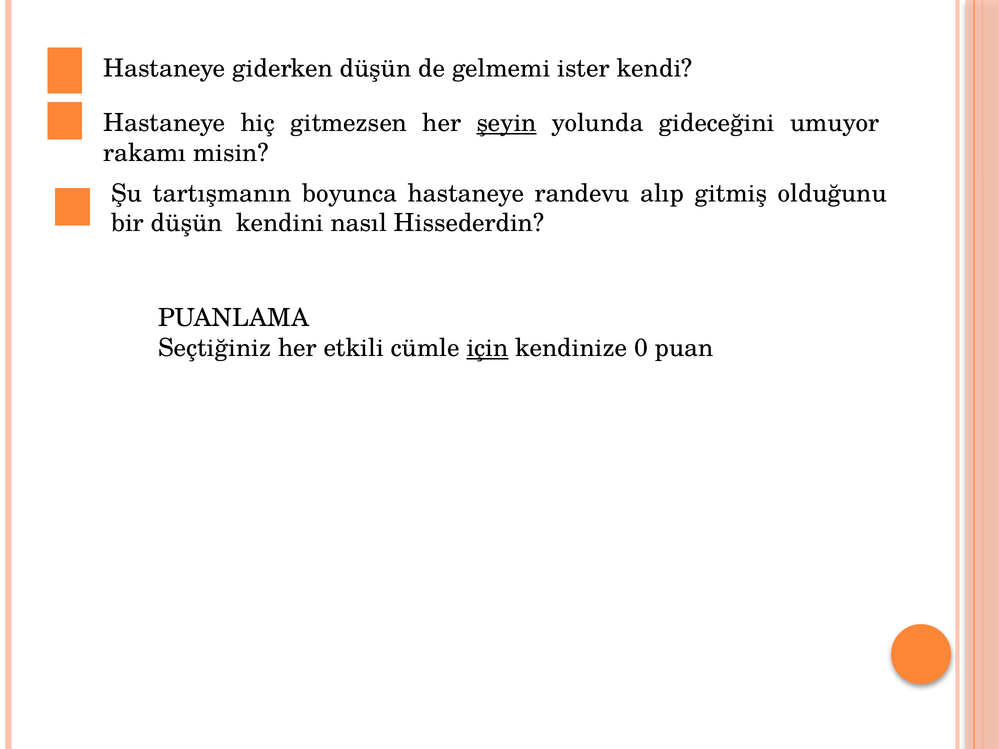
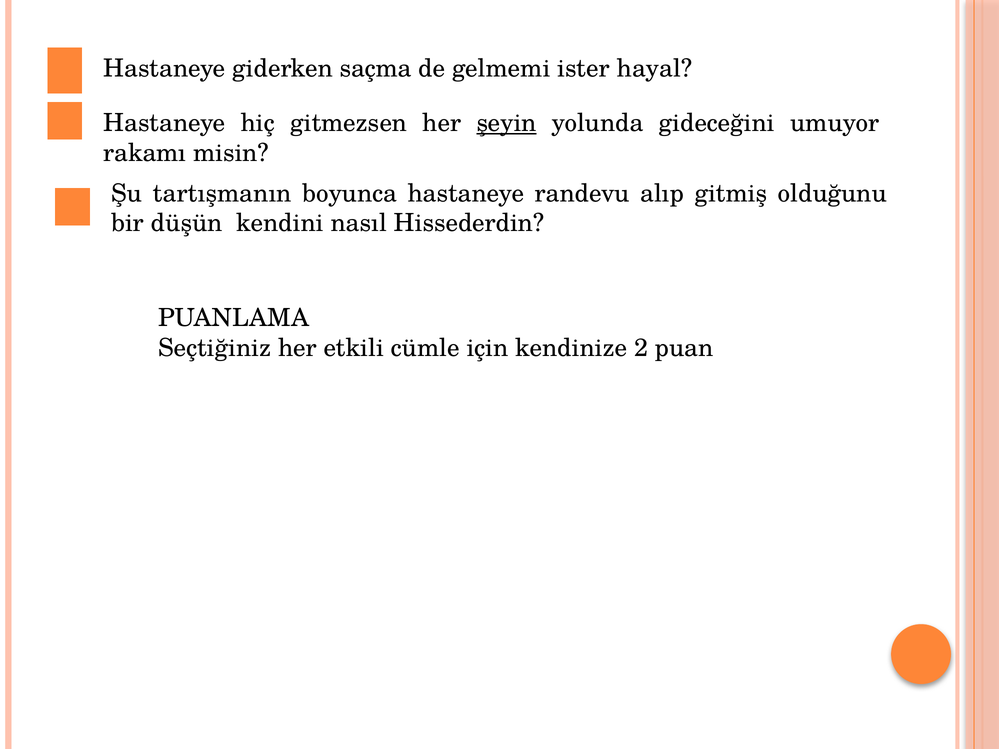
giderken düşün: düşün -> saçma (376, 68)
kendi: kendi -> hayal (655, 68)
için underline: present -> none (488, 348)
0: 0 -> 2 (641, 348)
